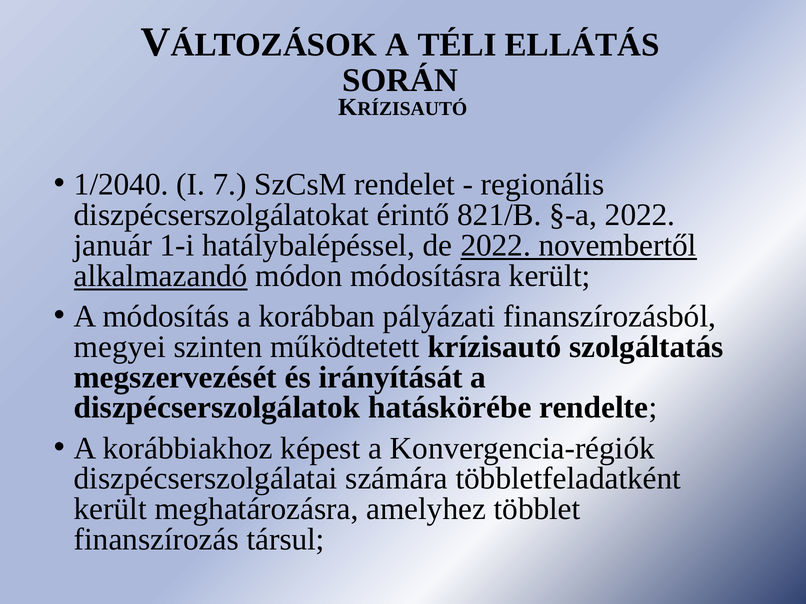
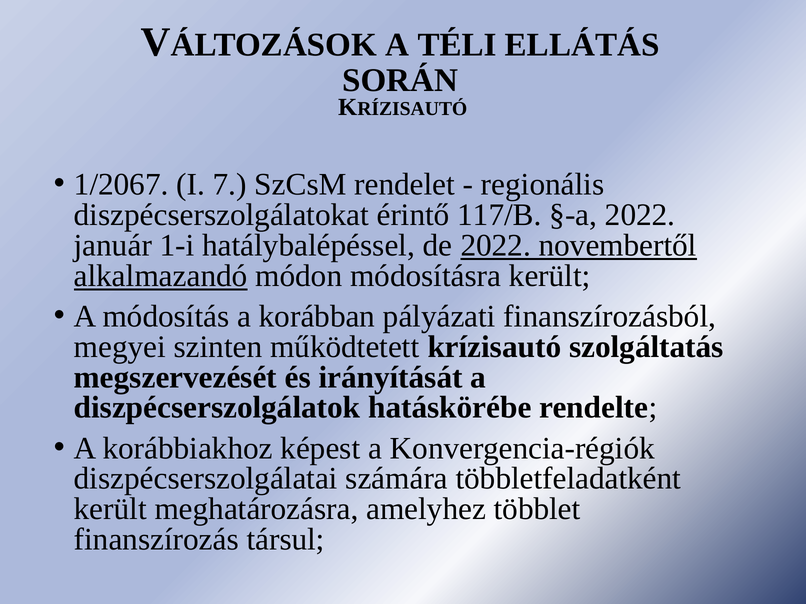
1/2040: 1/2040 -> 1/2067 (121, 184)
821/B: 821/B -> 117/B (499, 215)
